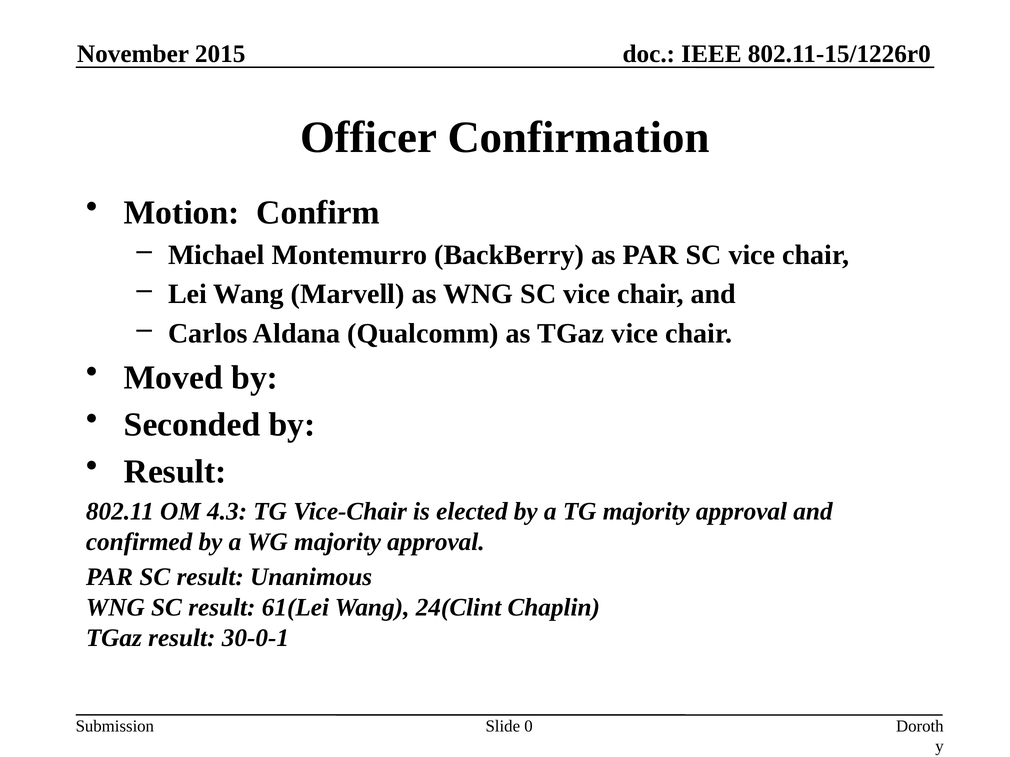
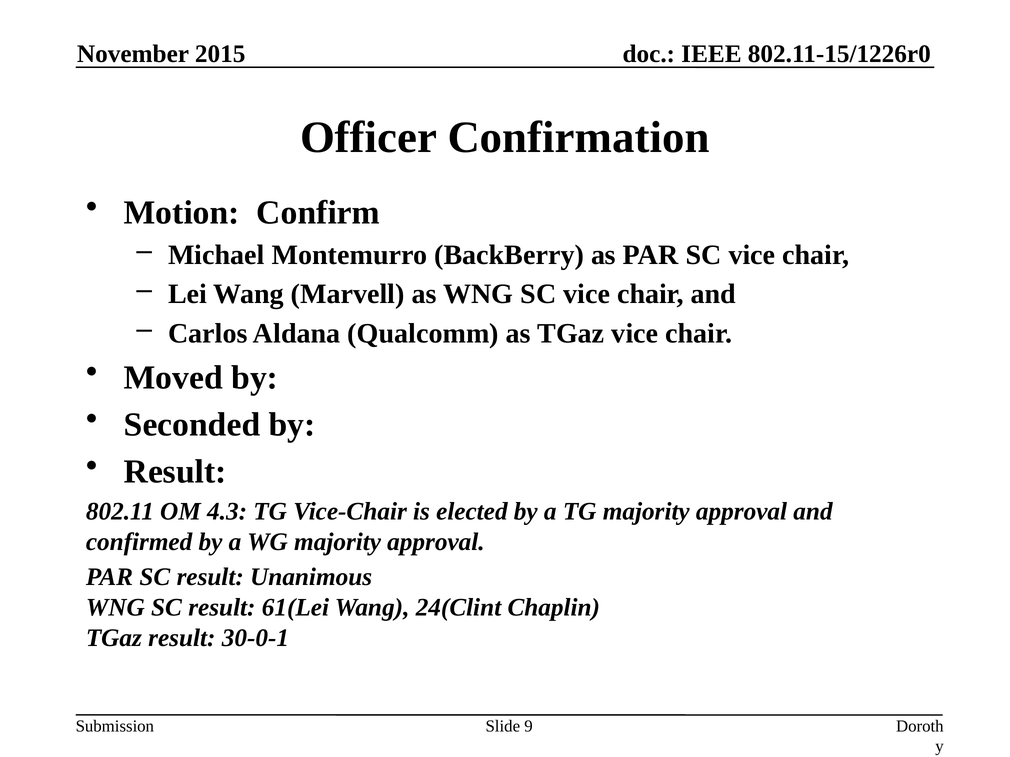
0: 0 -> 9 (529, 726)
